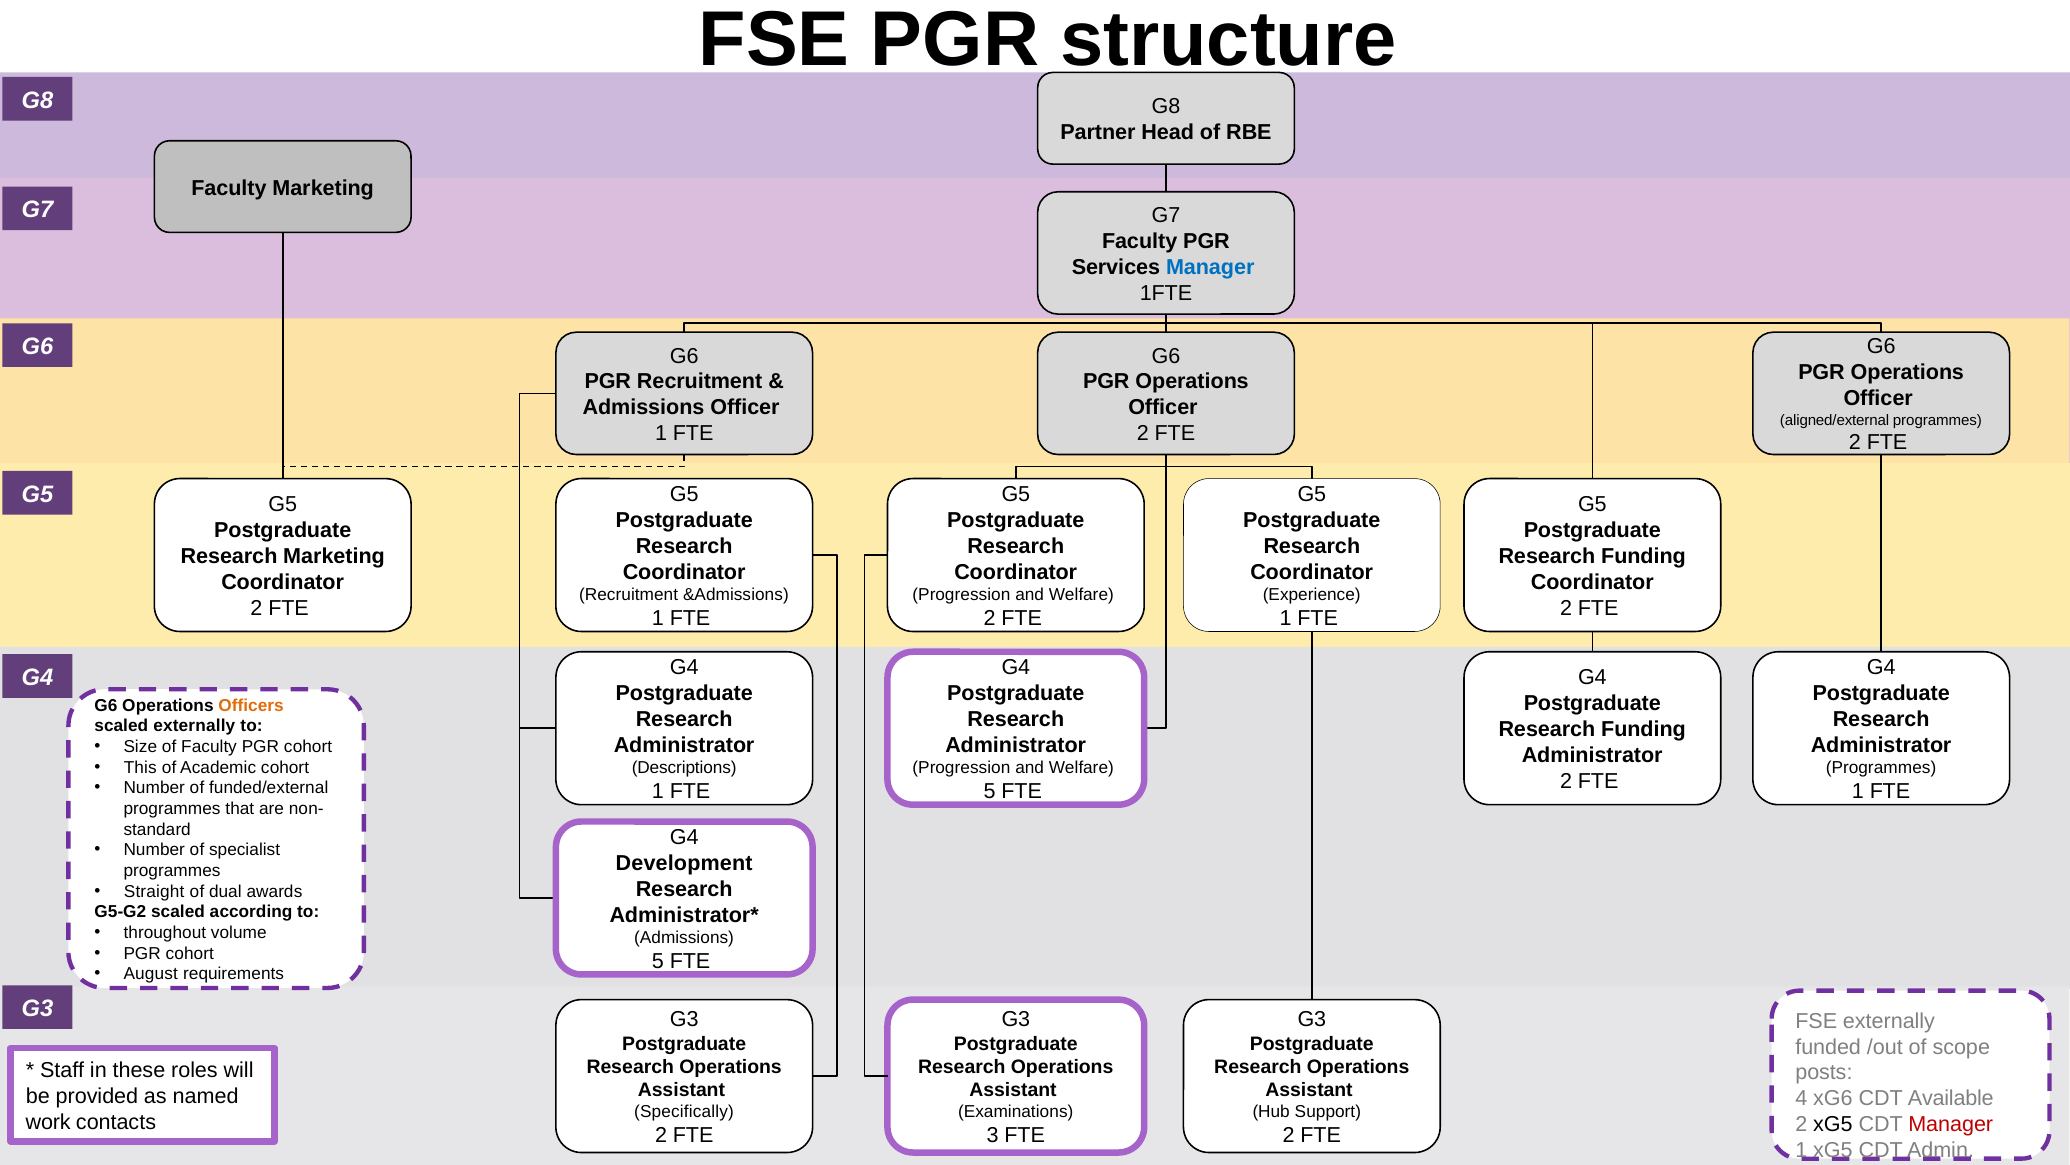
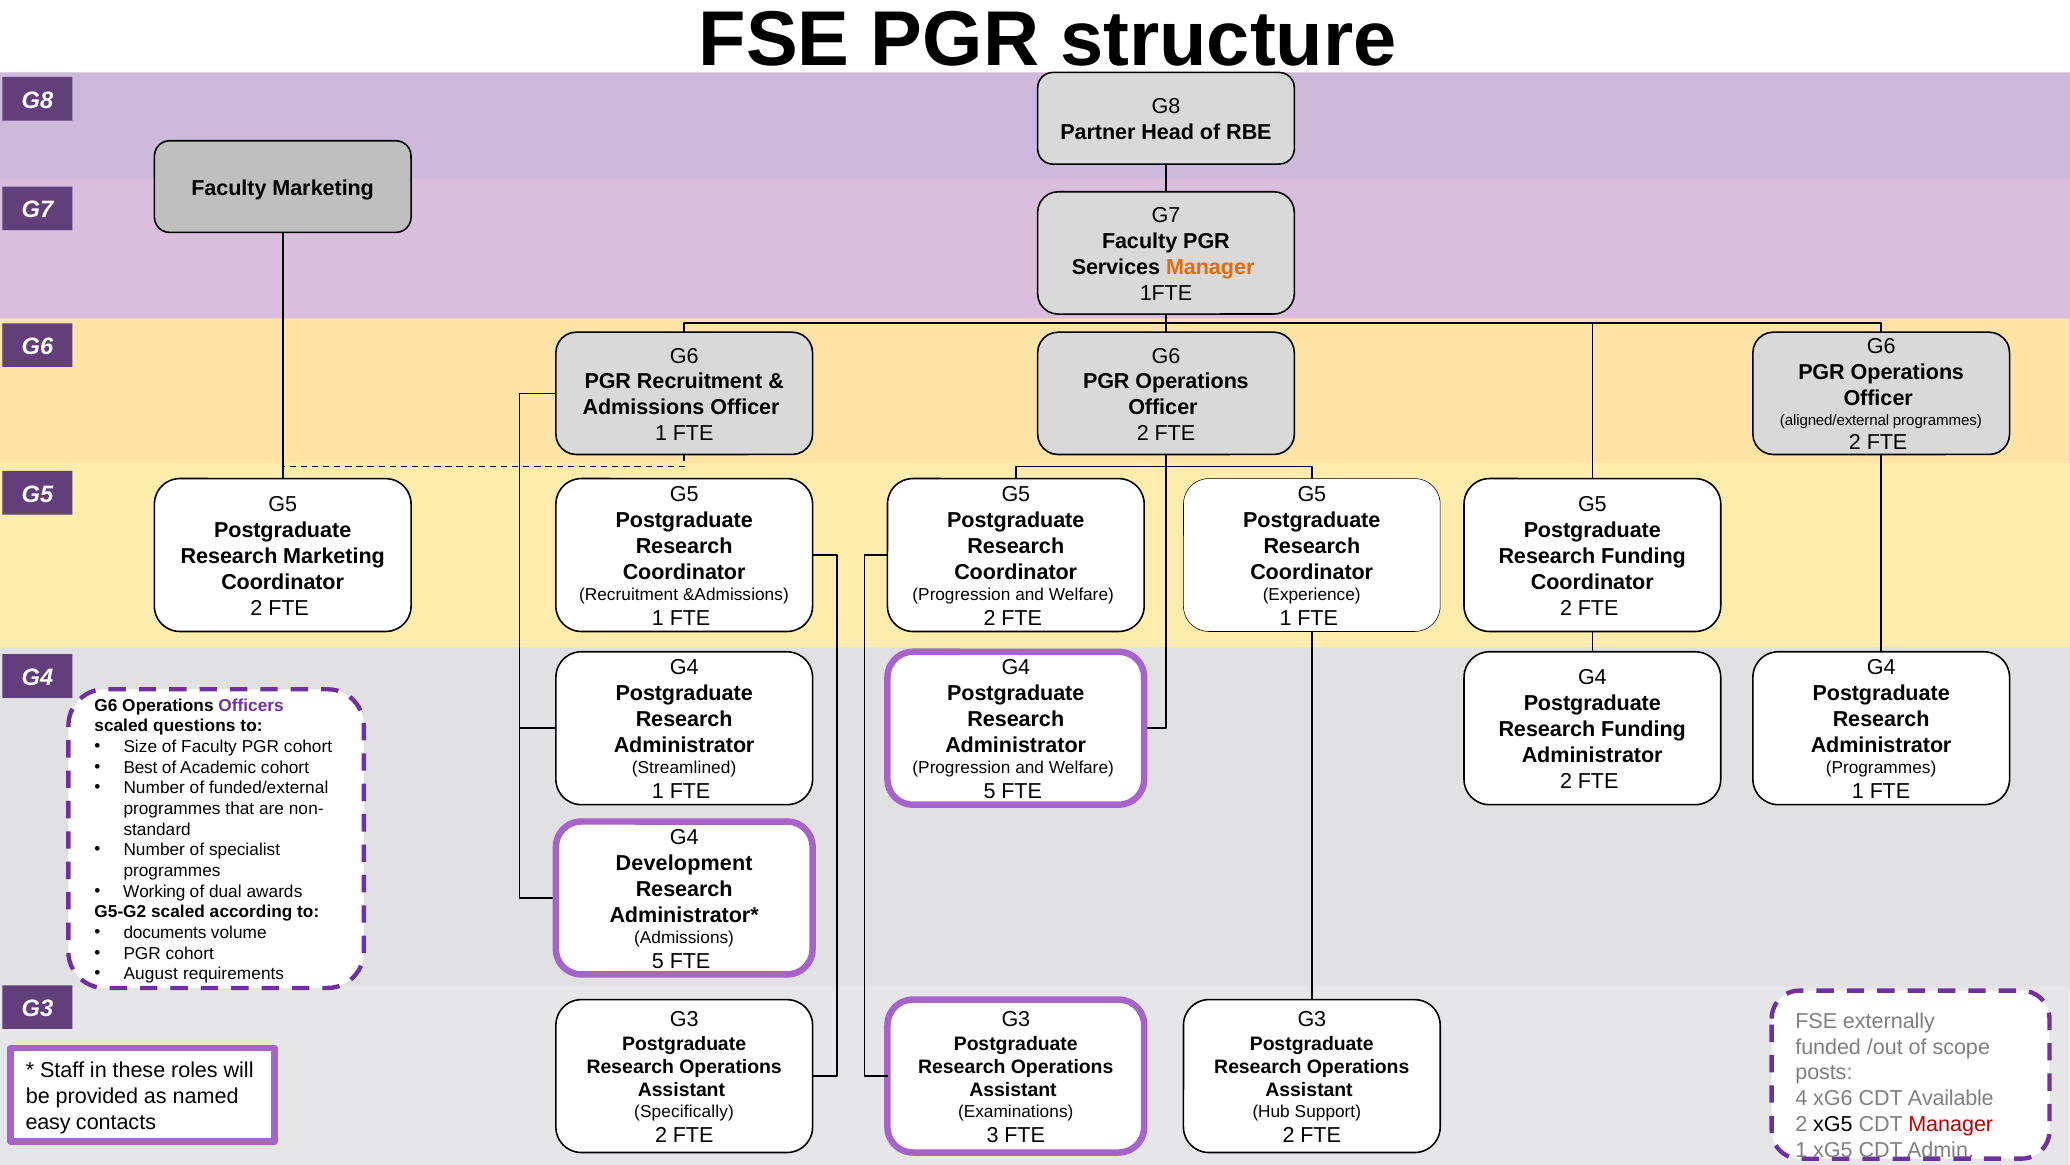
Manager colour: blue -> orange (1210, 267)
Officers colour: orange -> purple (251, 705)
scaled externally: externally -> questions (194, 726)
This: This -> Best (140, 767)
Descriptions: Descriptions -> Streamlined (684, 768)
Straight: Straight -> Working (154, 891)
throughout: throughout -> documents (165, 932)
work: work -> easy (48, 1122)
